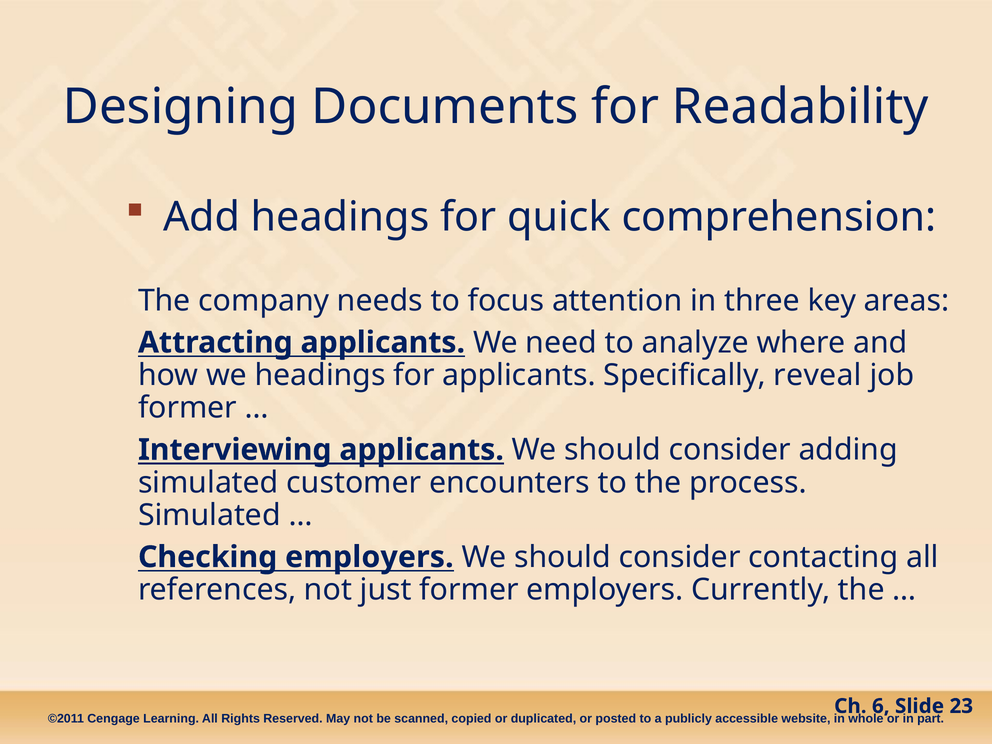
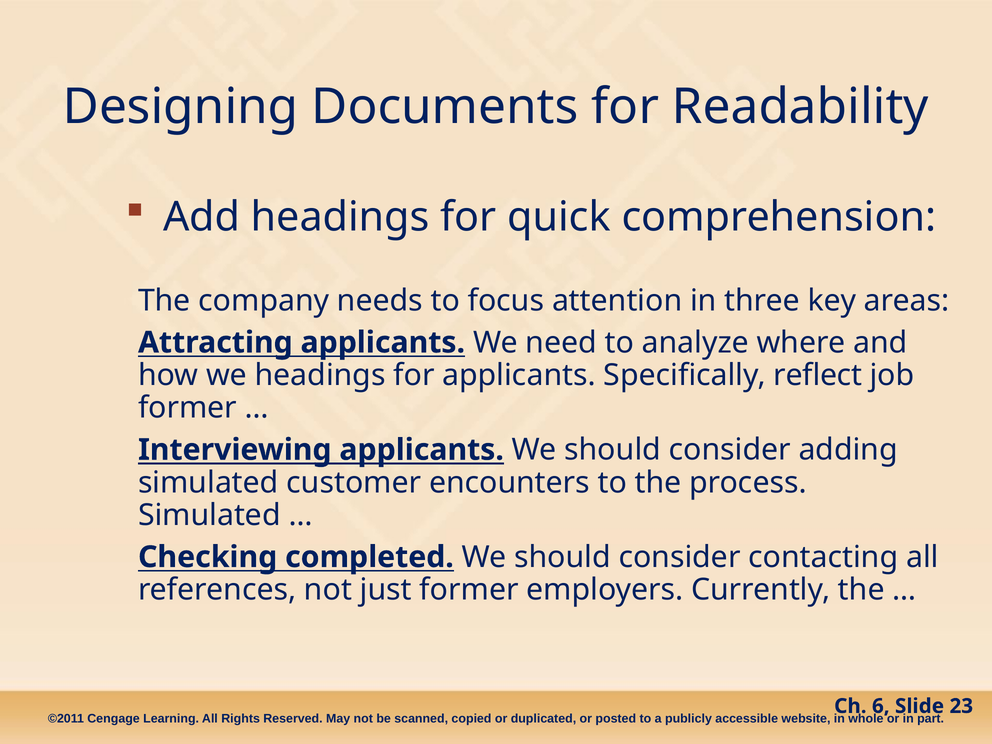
reveal: reveal -> reflect (818, 375)
Checking employers: employers -> completed (369, 557)
